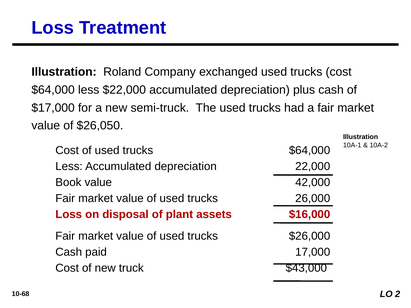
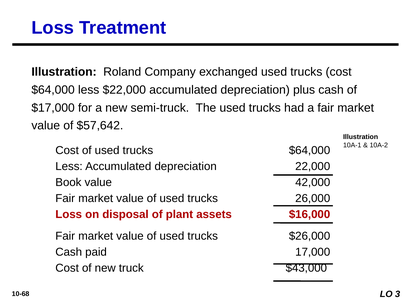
$26,050: $26,050 -> $57,642 (100, 126)
2: 2 -> 3 (398, 294)
